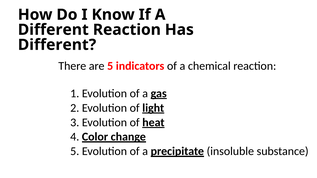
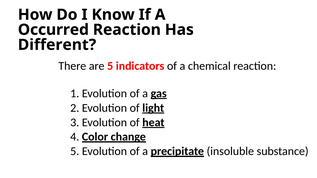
Different: Different -> Occurred (53, 30)
